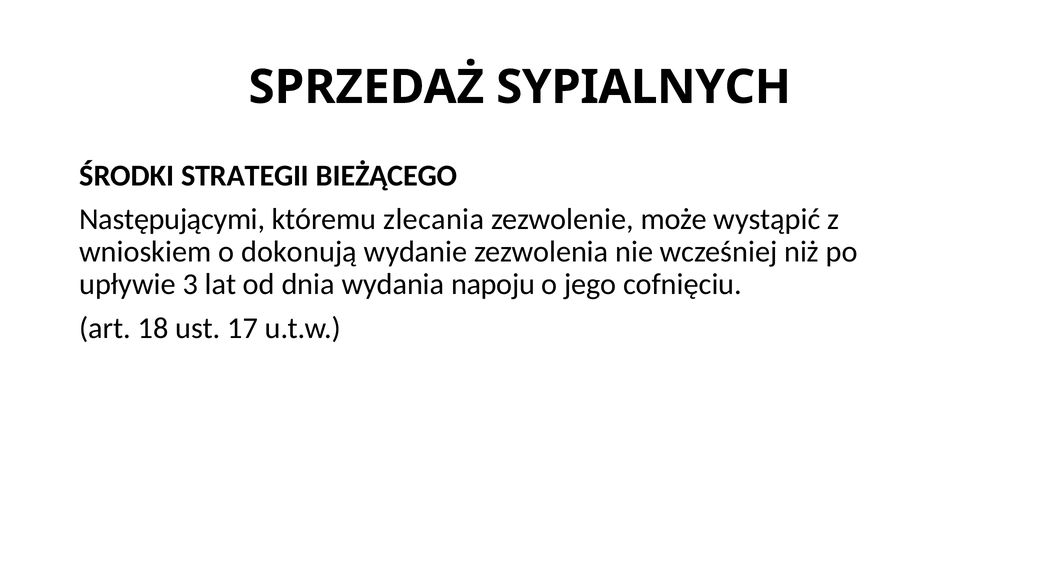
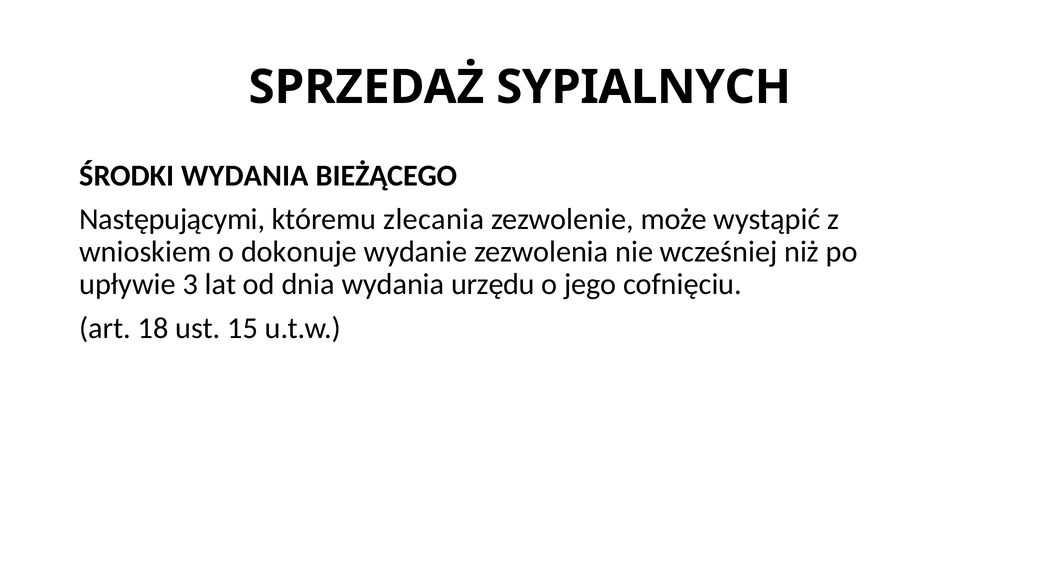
ŚRODKI STRATEGII: STRATEGII -> WYDANIA (245, 176)
dokonują: dokonują -> dokonuje (299, 252)
napoju: napoju -> urzędu (493, 285)
17: 17 -> 15 (243, 328)
